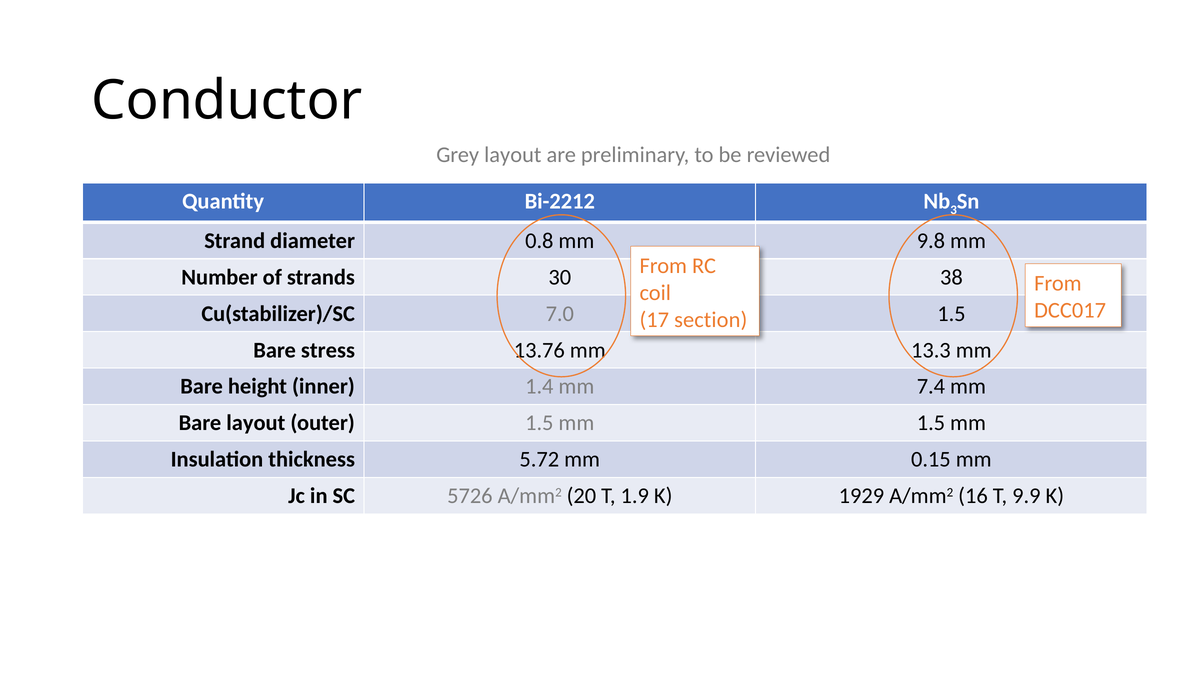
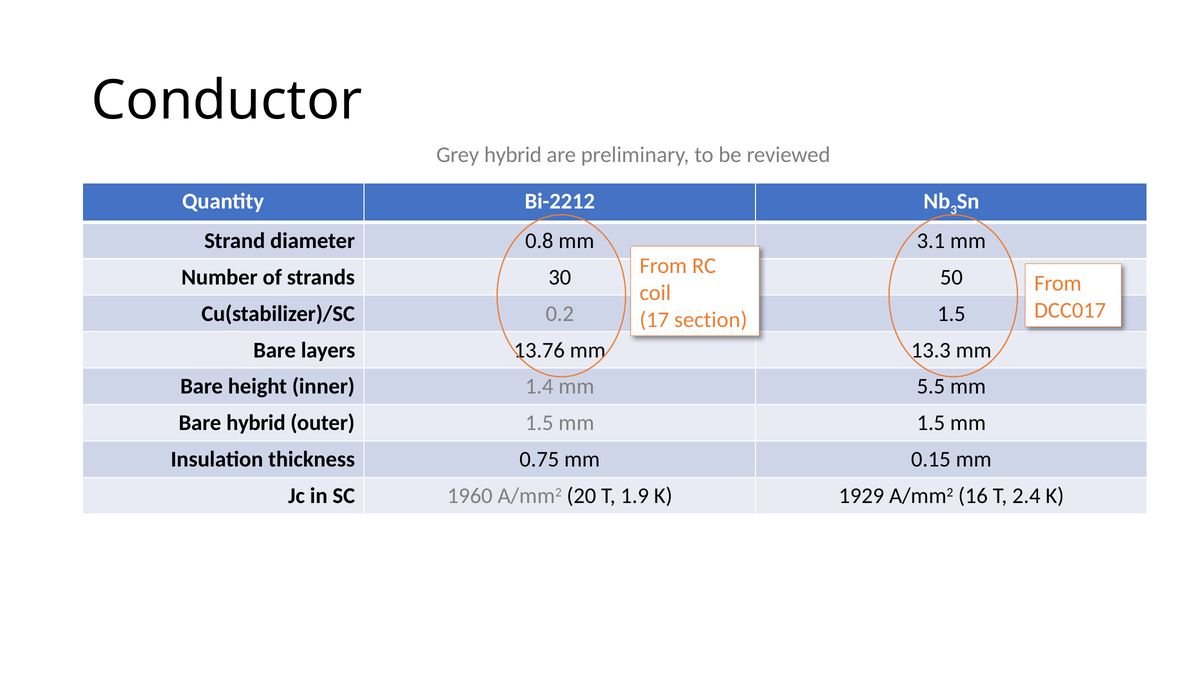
Grey layout: layout -> hybrid (513, 155)
9.8: 9.8 -> 3.1 (931, 241)
38: 38 -> 50 (951, 277)
7.0: 7.0 -> 0.2 (560, 313)
stress: stress -> layers (328, 350)
7.4: 7.4 -> 5.5 (931, 386)
Bare layout: layout -> hybrid (256, 423)
5.72: 5.72 -> 0.75 (539, 459)
5726: 5726 -> 1960 (470, 495)
9.9: 9.9 -> 2.4 (1026, 495)
